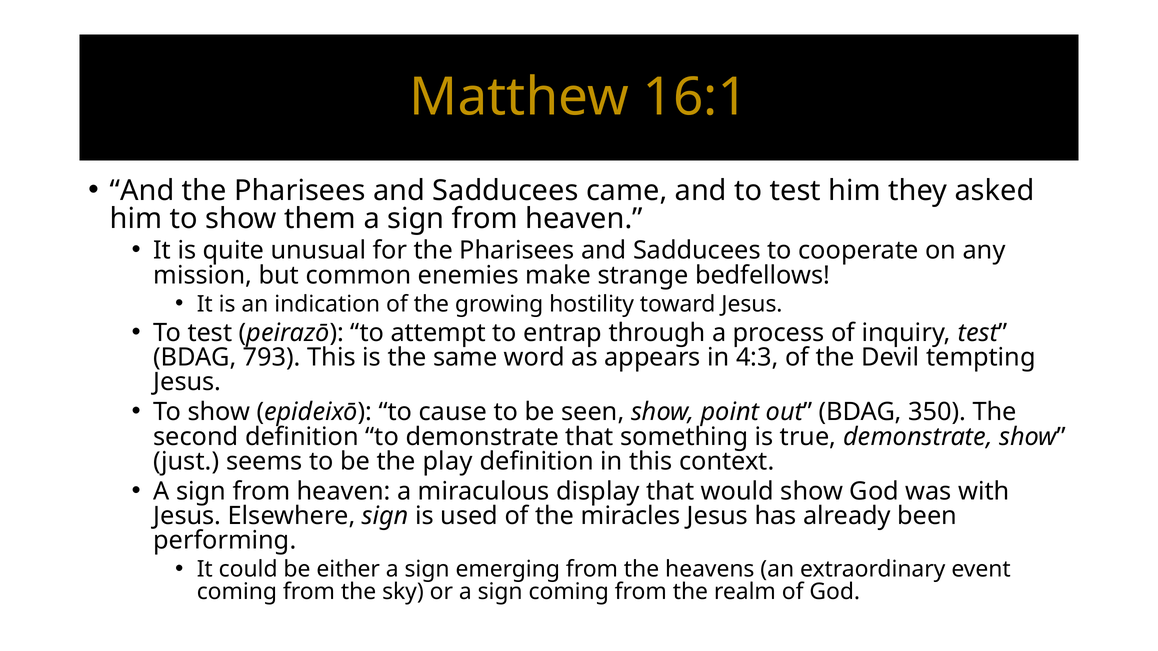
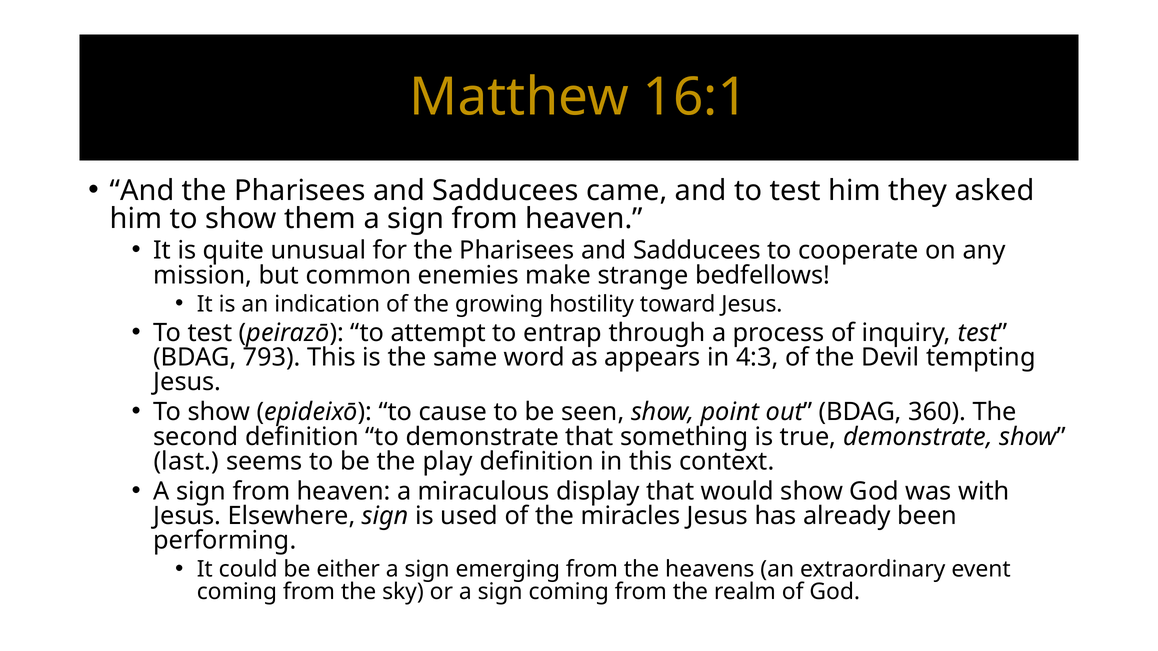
350: 350 -> 360 (937, 412)
just: just -> last (186, 462)
